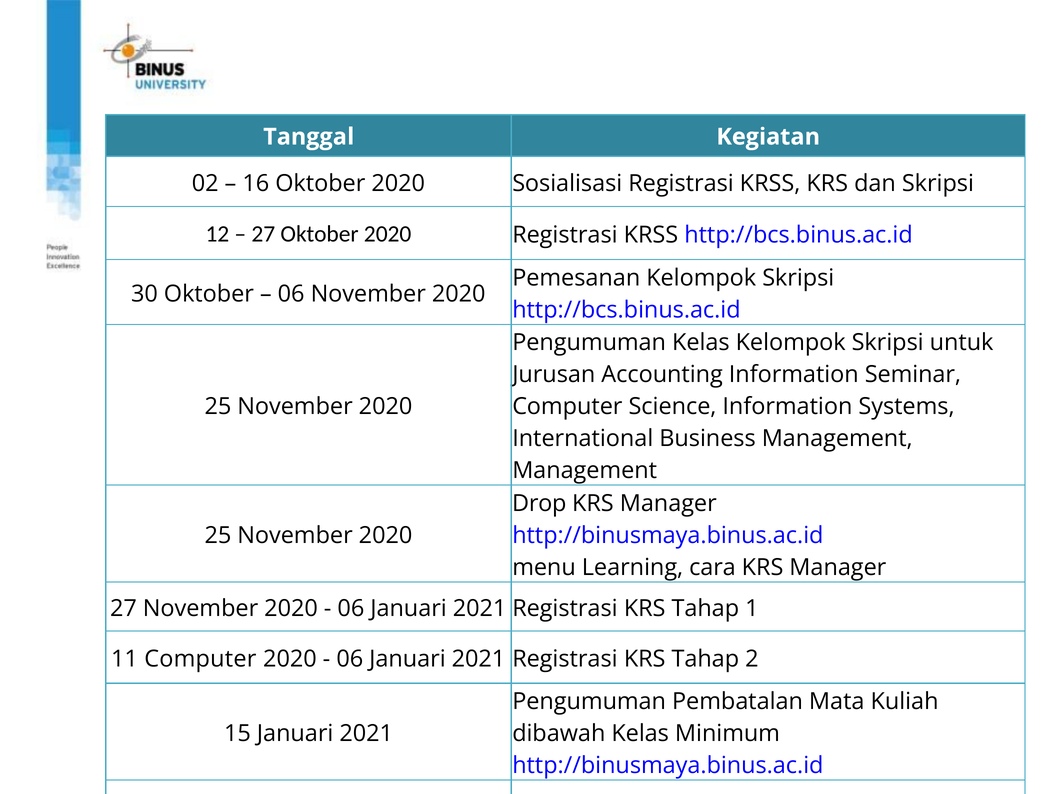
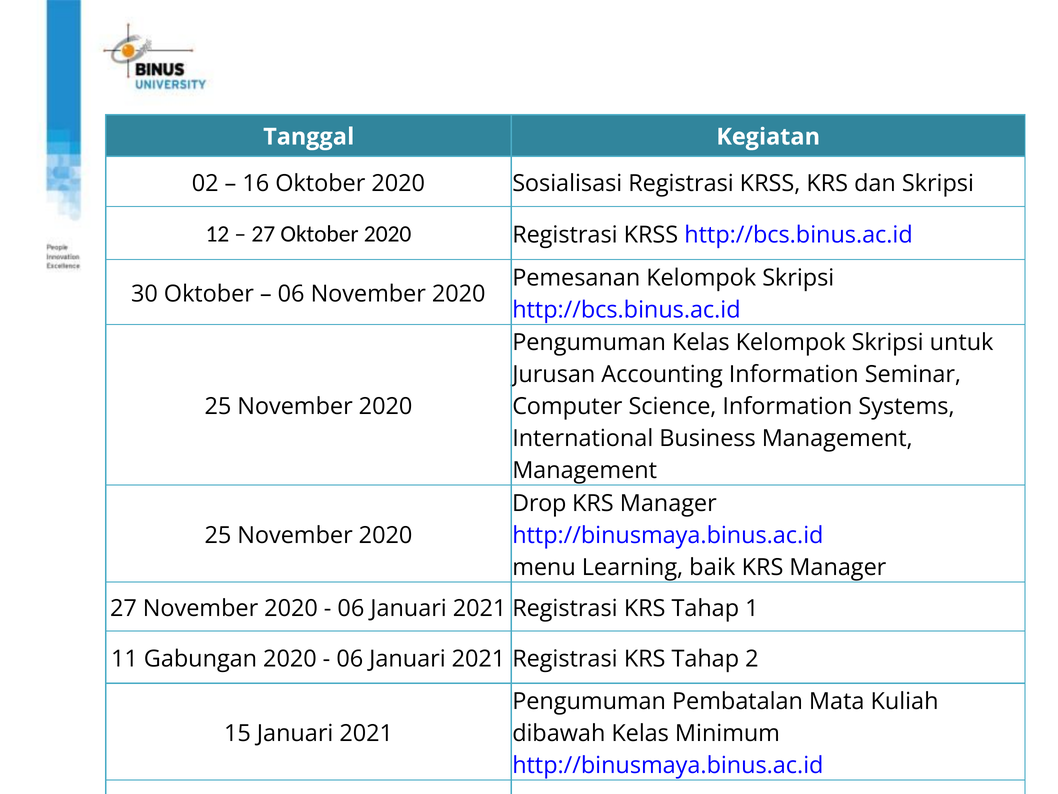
cara: cara -> baik (712, 567)
11 Computer: Computer -> Gabungan (200, 659)
